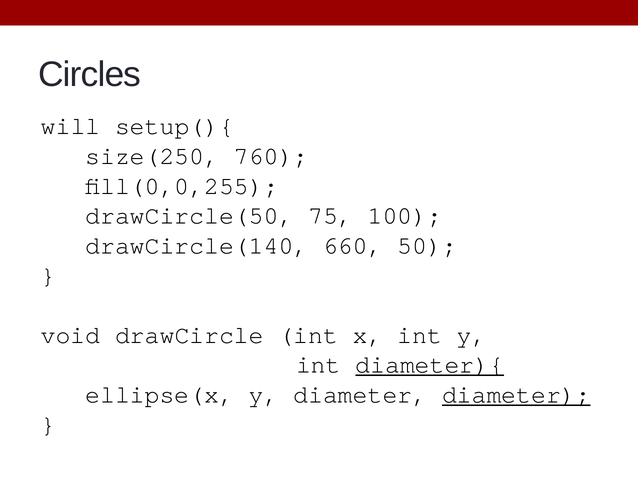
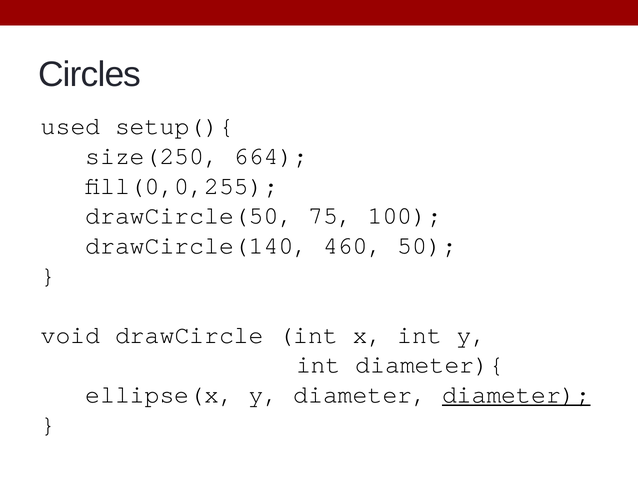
will: will -> used (71, 126)
760: 760 -> 664 (271, 156)
660: 660 -> 460 (353, 245)
diameter){ underline: present -> none (430, 364)
